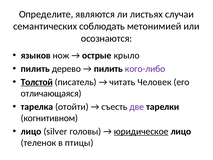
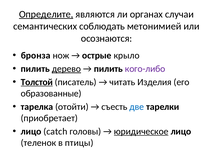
Определите underline: none -> present (46, 14)
листьях: листьях -> органах (146, 14)
языков: языков -> бронза (36, 55)
дерево underline: none -> present (66, 69)
Человек: Человек -> Изделия (154, 82)
отличающаяся: отличающаяся -> образованные (51, 93)
две colour: purple -> blue (137, 107)
когнитивном: когнитивном -> приобретает (49, 118)
silver: silver -> catch (55, 131)
